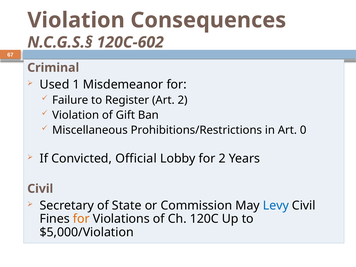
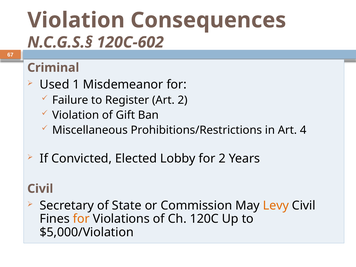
0: 0 -> 4 (303, 130)
Official: Official -> Elected (136, 159)
Levy colour: blue -> orange (276, 205)
